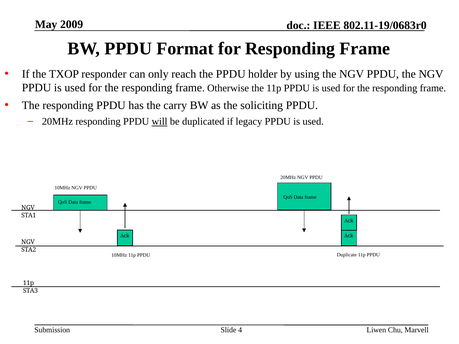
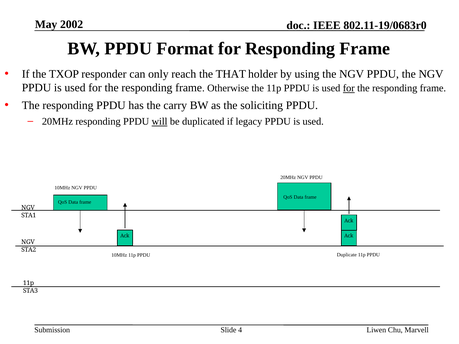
2009: 2009 -> 2002 (72, 24)
the PPDU: PPDU -> THAT (231, 74)
for underline: none -> present (349, 88)
